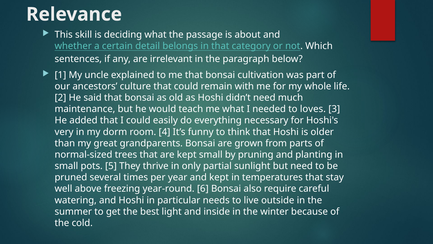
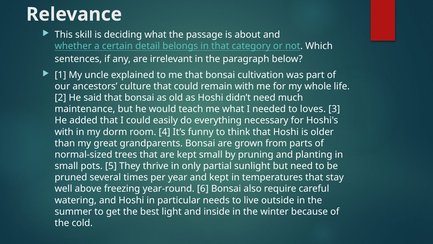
very: very -> with (64, 132)
